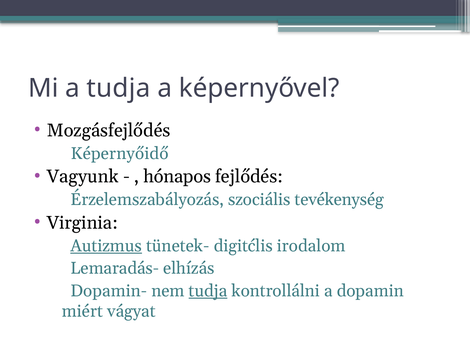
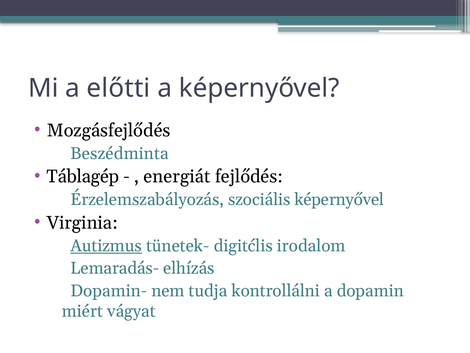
a tudja: tudja -> előtti (119, 88)
Képernyőidő: Képernyőidő -> Beszédminta (120, 153)
Vagyunk: Vagyunk -> Táblagép (83, 176)
hónapos: hónapos -> energiát (177, 176)
szociális tevékenység: tevékenység -> képernyővel (339, 199)
tudja underline: present -> none (208, 290)
